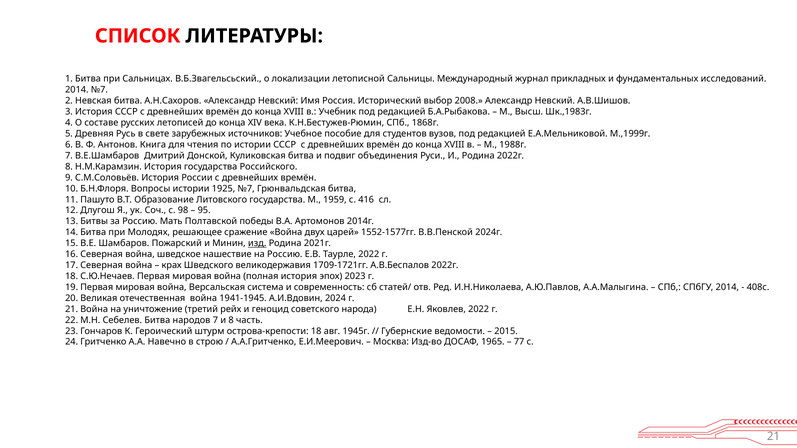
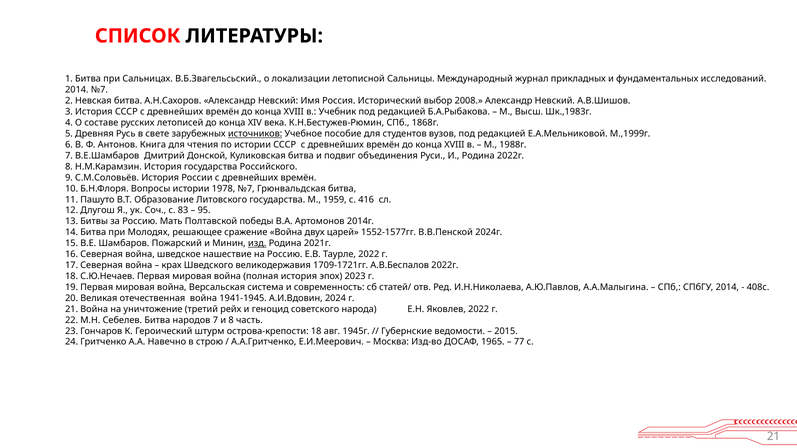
источников underline: none -> present (255, 134)
1925: 1925 -> 1978 (224, 189)
98: 98 -> 83 (183, 211)
